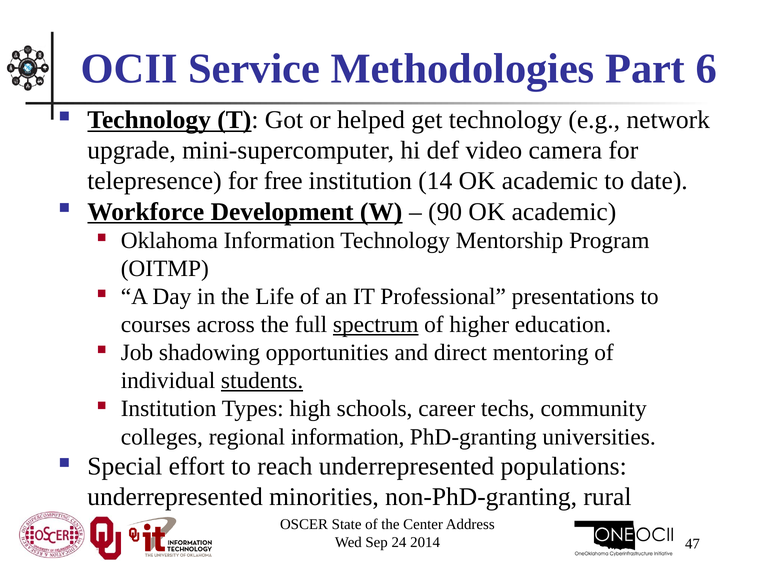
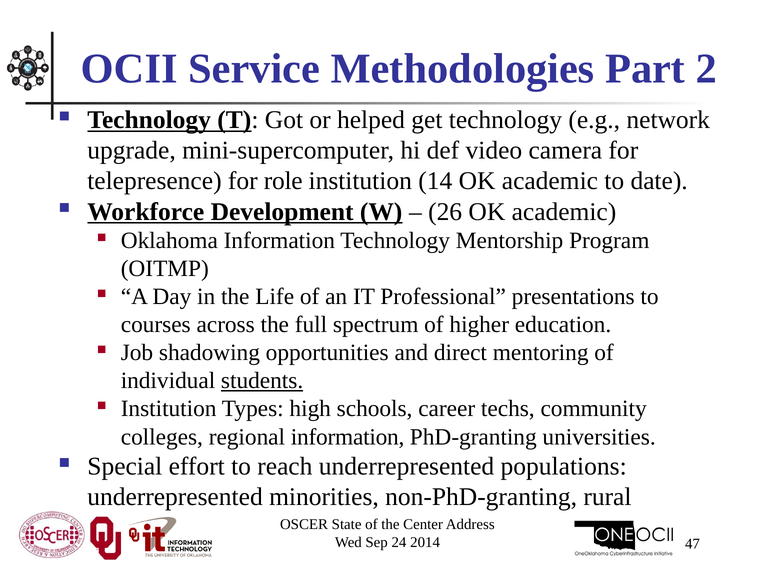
6: 6 -> 2 (706, 69)
free: free -> role (283, 181)
90: 90 -> 26 (445, 212)
spectrum underline: present -> none (376, 325)
